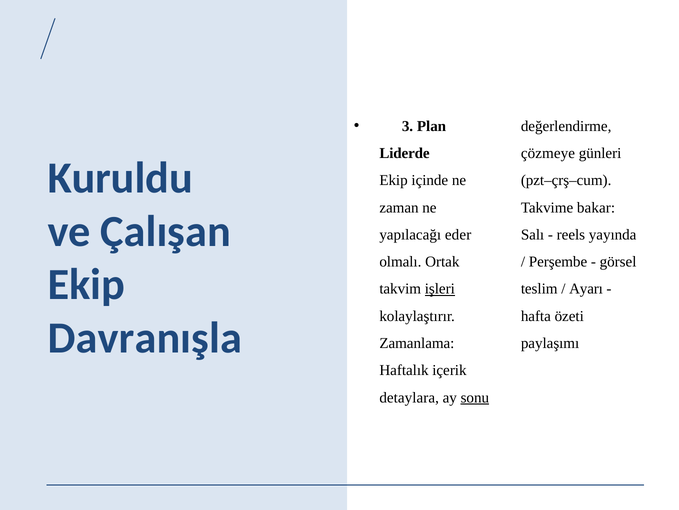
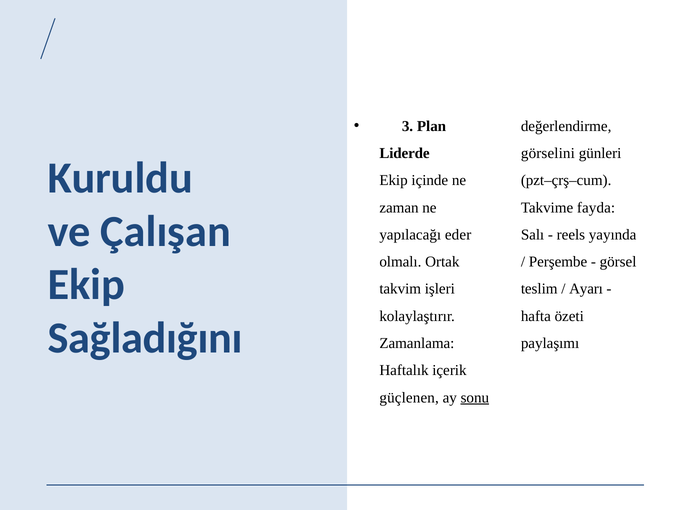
çözmeye: çözmeye -> görselini (548, 153)
bakar: bakar -> fayda (596, 207)
işleri underline: present -> none (440, 289)
Davranışla: Davranışla -> Sağladığını (145, 338)
detaylara: detaylara -> güçlenen (409, 397)
